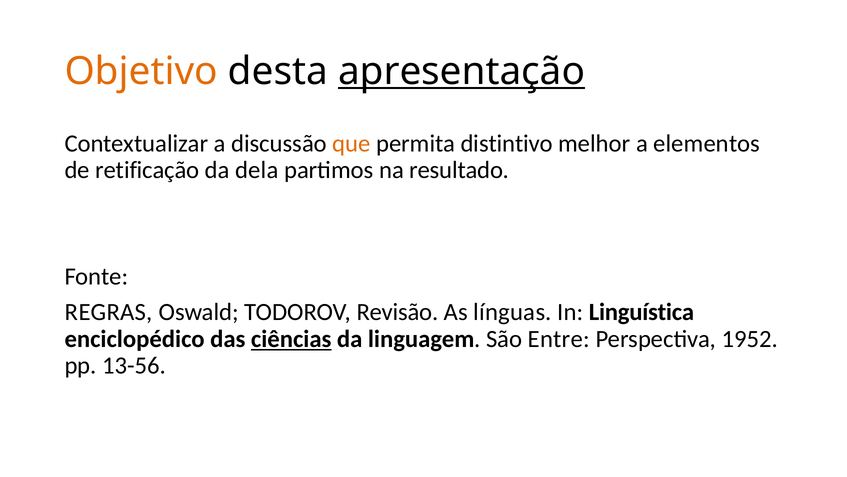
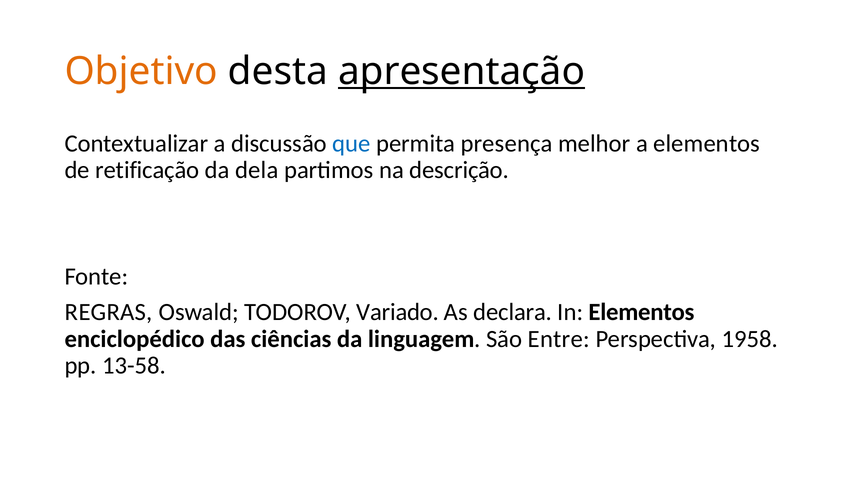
que colour: orange -> blue (351, 143)
distintivo: distintivo -> presença (507, 143)
resultado: resultado -> descrição (459, 170)
Revisão: Revisão -> Variado (398, 312)
línguas: línguas -> declara (513, 312)
In Linguística: Linguística -> Elementos (641, 312)
ciências underline: present -> none (291, 339)
1952: 1952 -> 1958 (750, 339)
13-56: 13-56 -> 13-58 (134, 365)
